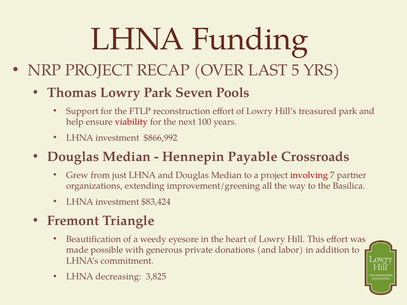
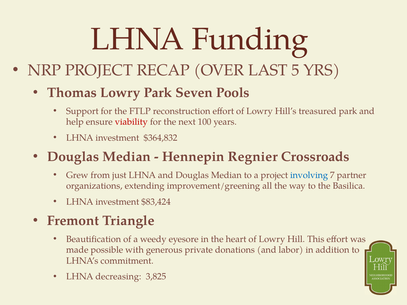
$866,992: $866,992 -> $364,832 (161, 138)
Payable: Payable -> Regnier (253, 157)
involving colour: red -> blue (309, 175)
